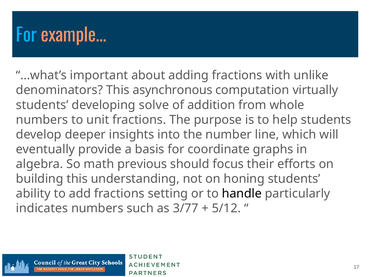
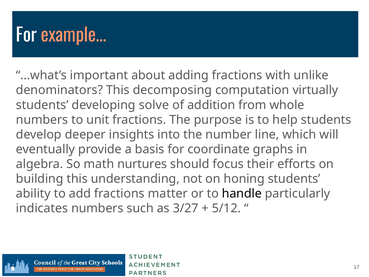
For colour: light blue -> white (26, 35)
asynchronous: asynchronous -> decomposing (172, 90)
previous: previous -> nurtures (142, 164)
setting: setting -> matter (168, 193)
3/77: 3/77 -> 3/27 (186, 208)
